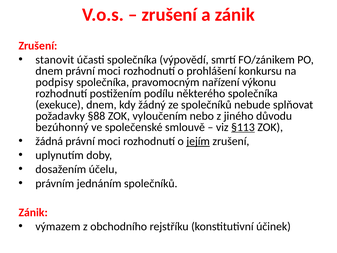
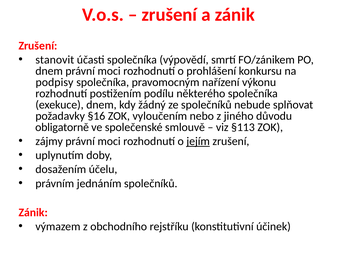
§88: §88 -> §16 (96, 116)
bezúhonný: bezúhonný -> obligatorně (62, 127)
§113 underline: present -> none (243, 127)
žádná: žádná -> zájmy (49, 141)
